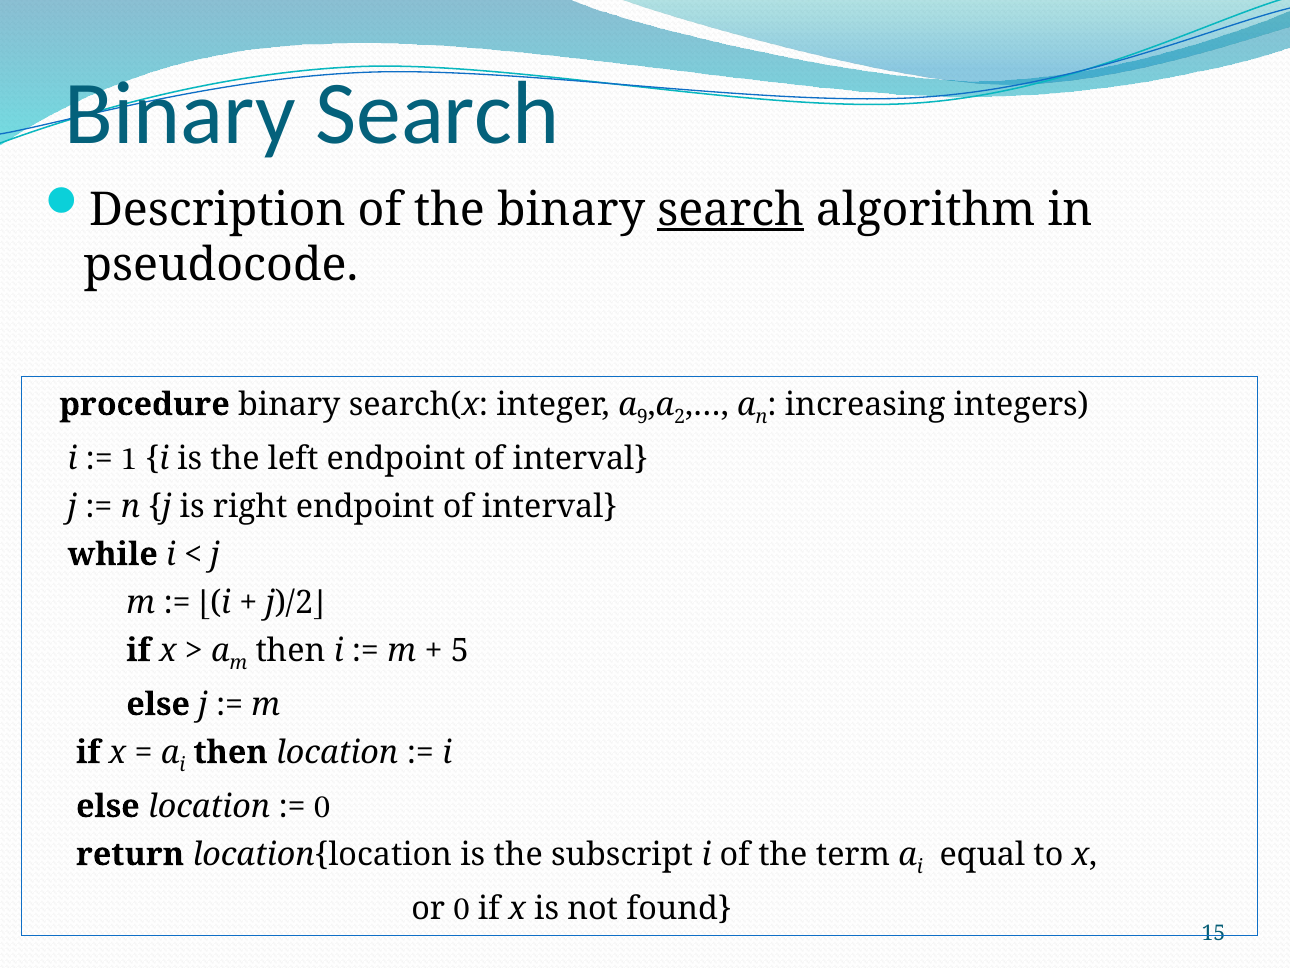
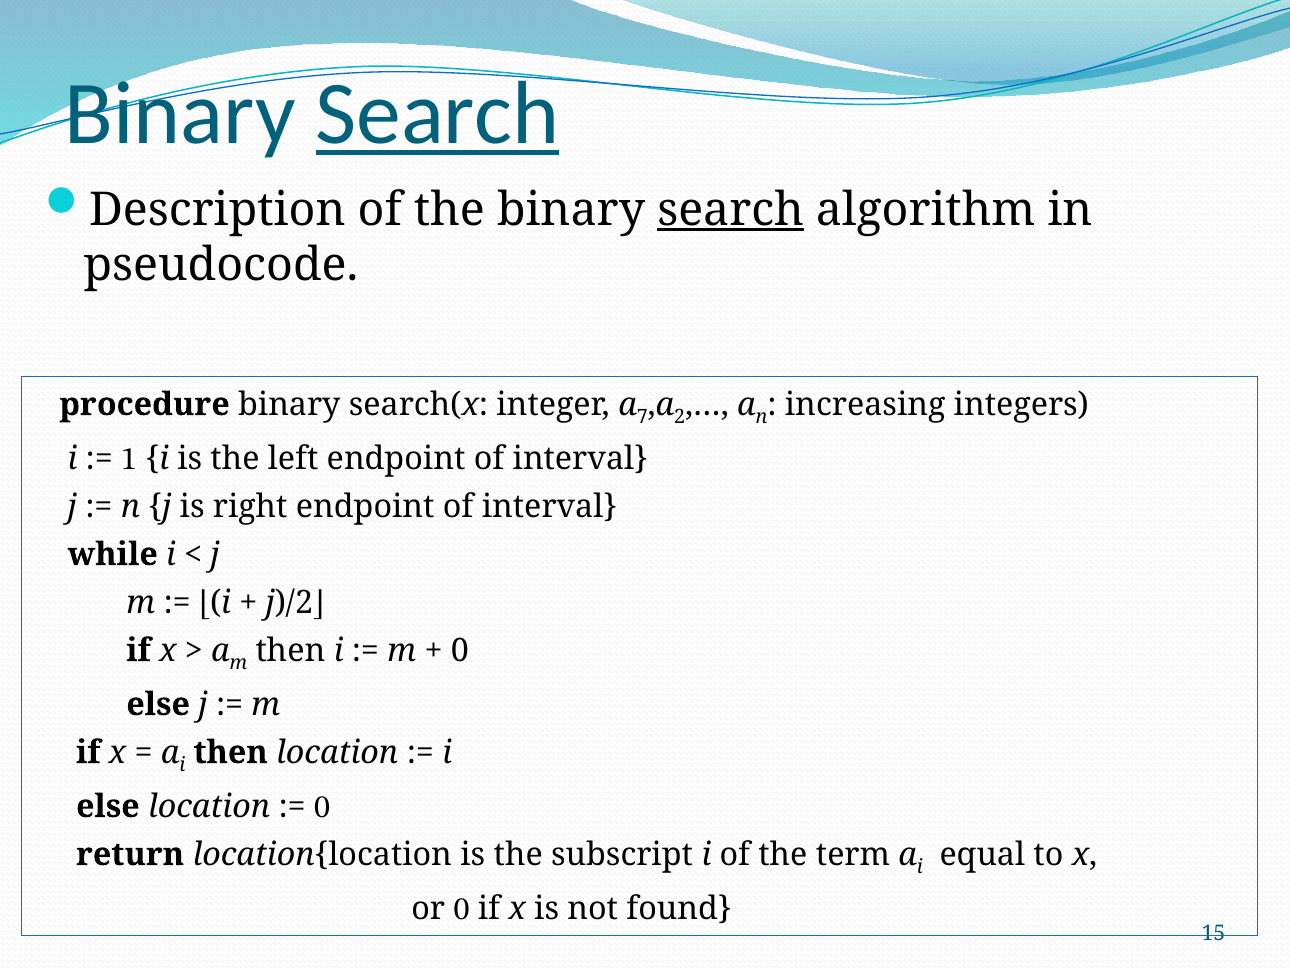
Search underline: none -> present (438, 114)
9: 9 -> 7 (642, 417)
5: 5 -> 0 (460, 650)
